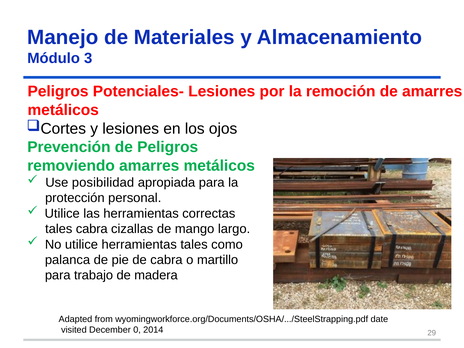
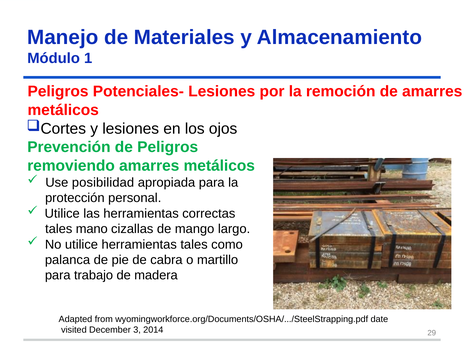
3: 3 -> 1 (88, 58)
tales cabra: cabra -> mano (92, 229)
0: 0 -> 3 (137, 330)
